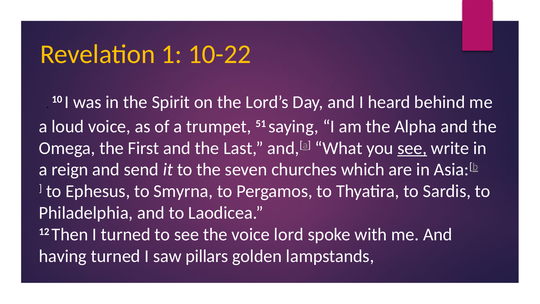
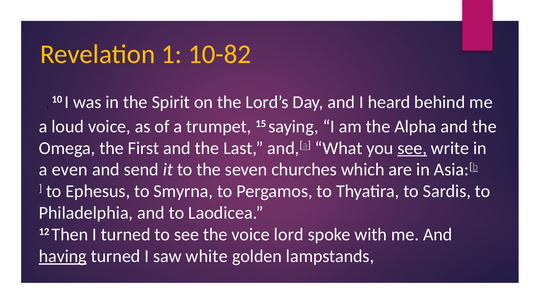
10-22: 10-22 -> 10-82 (220, 54)
51: 51 -> 15 (261, 123)
reign: reign -> even (70, 170)
having underline: none -> present (63, 256)
pillars: pillars -> white (207, 256)
